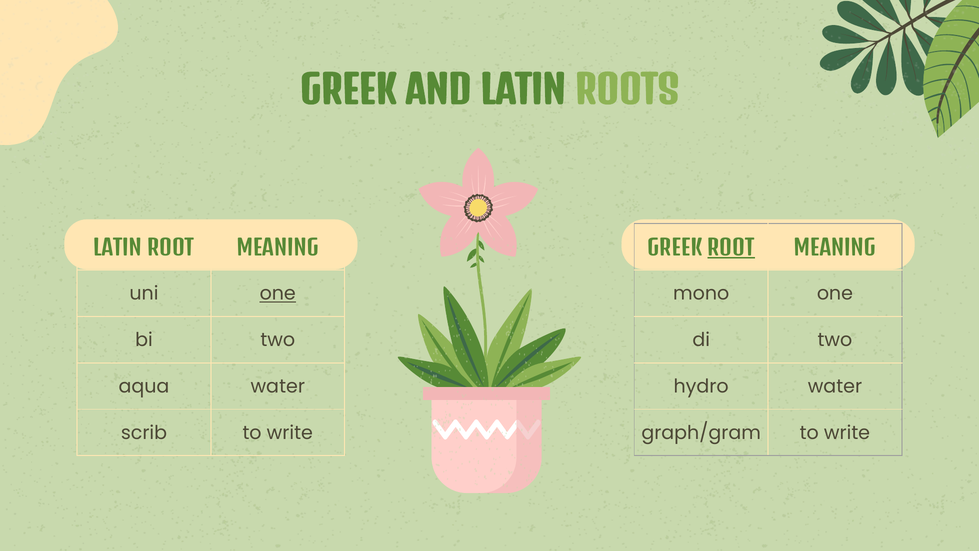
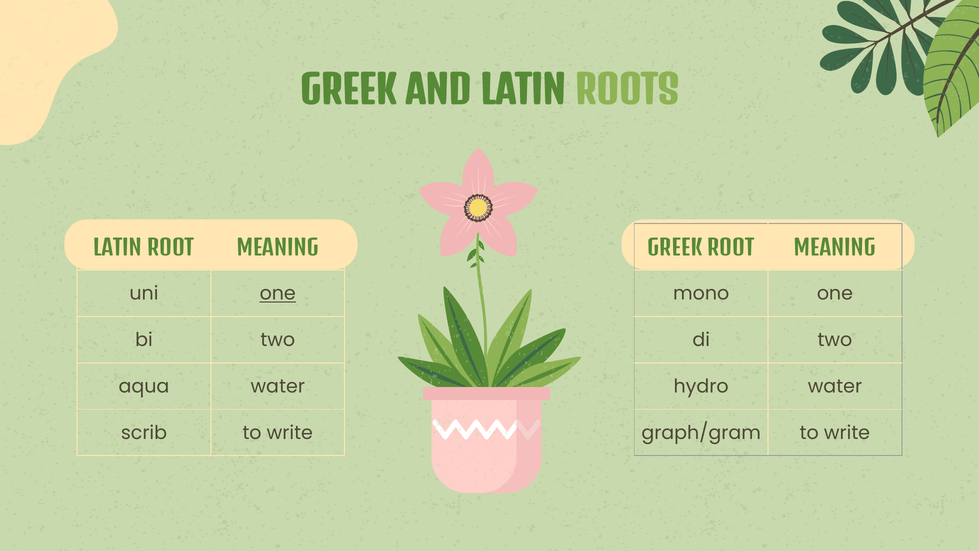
ROOT underline: present -> none (731, 248)
